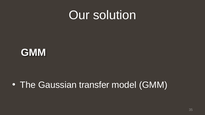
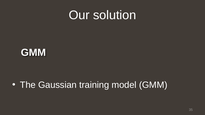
transfer: transfer -> training (94, 85)
